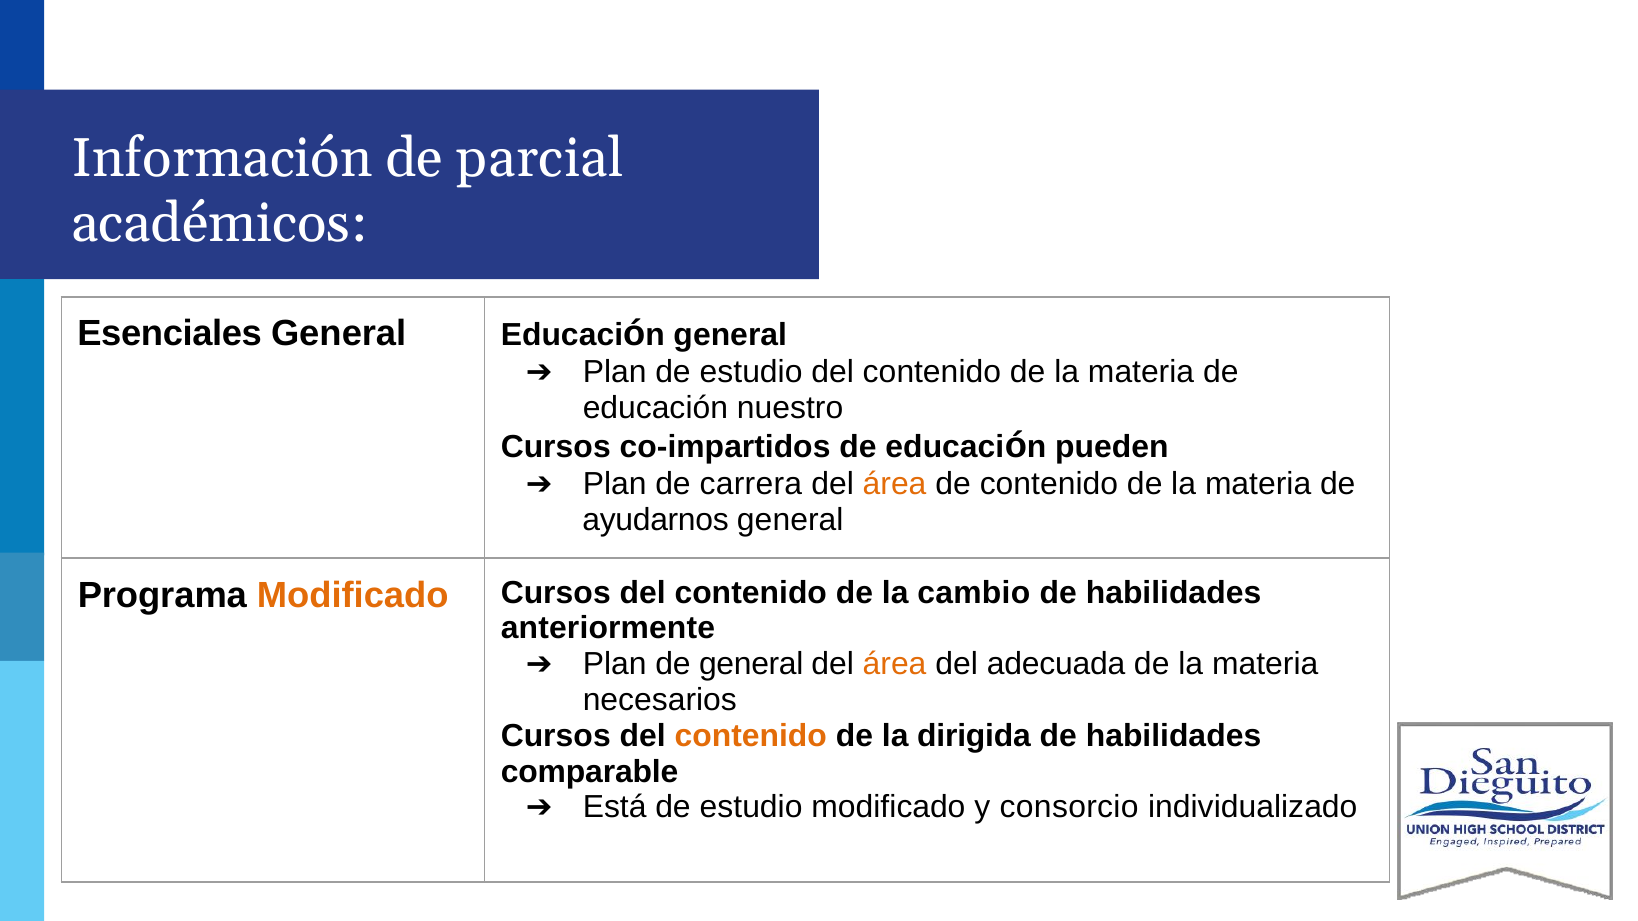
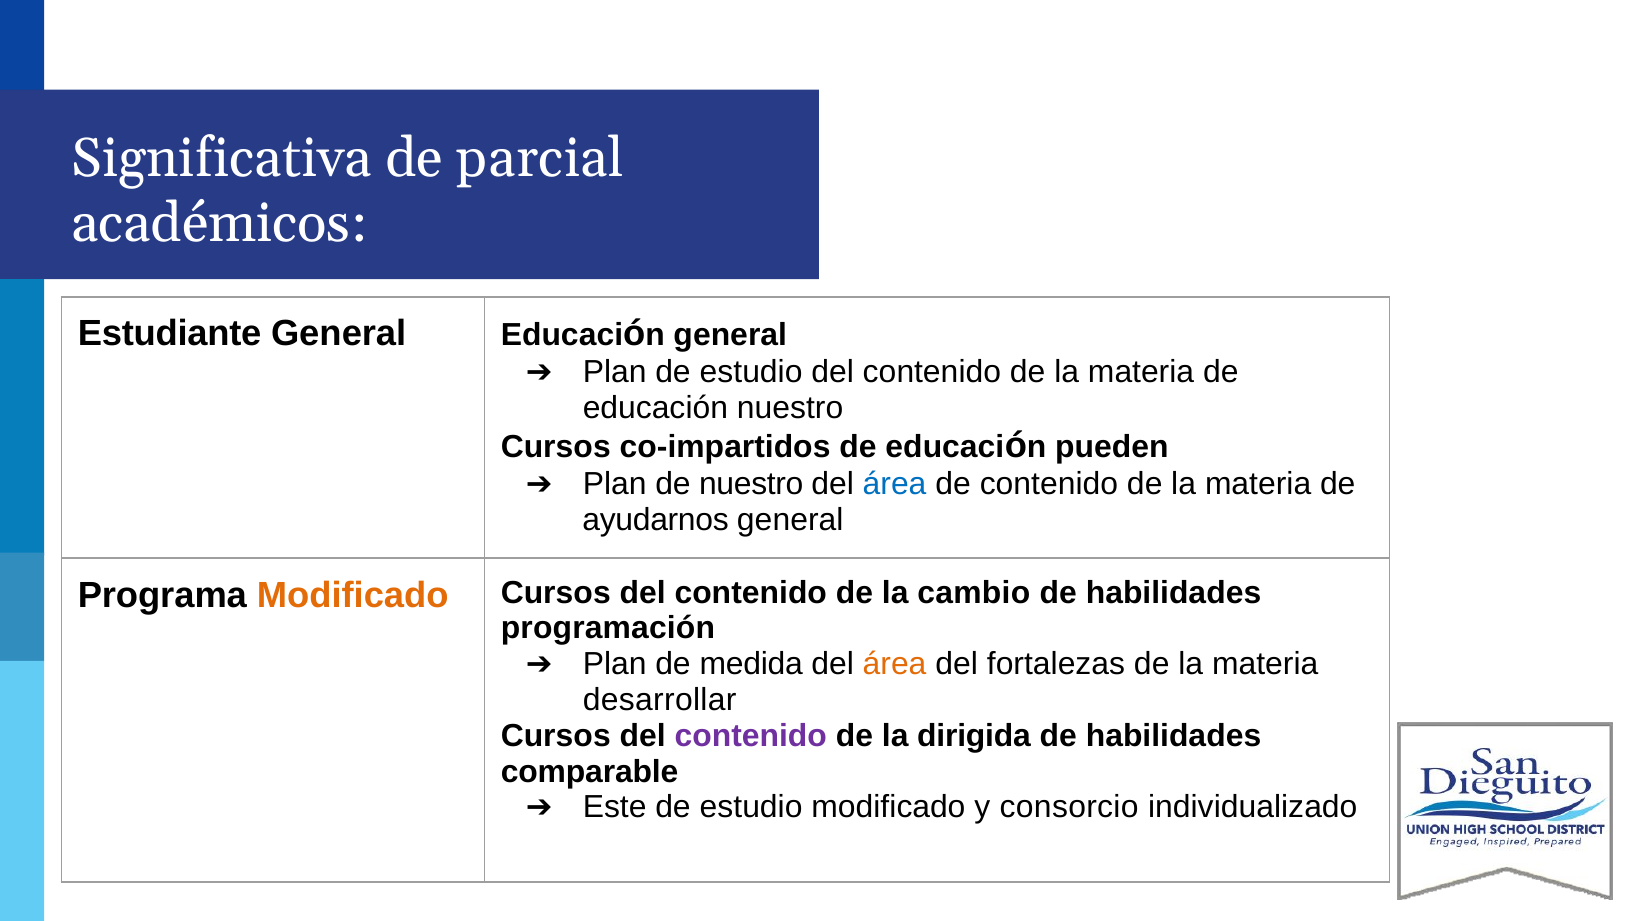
Información: Información -> Significativa (222, 158)
Esenciales: Esenciales -> Estudiante (170, 334)
de carrera: carrera -> nuestro (751, 484)
área colour: orange -> blue (895, 484)
anteriormente: anteriormente -> programación (608, 629)
de general: general -> medida (751, 665)
adecuada: adecuada -> fortalezas (1056, 665)
necesarios: necesarios -> desarrollar (660, 700)
contenido colour: orange -> purple (751, 736)
Está: Está -> Este (615, 808)
